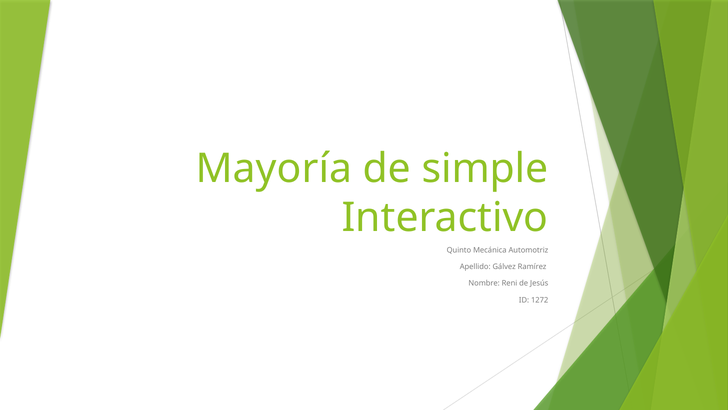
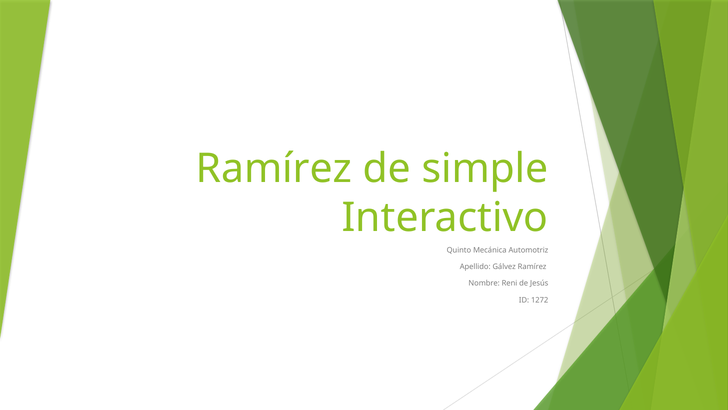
Mayoría: Mayoría -> Ramírez (274, 168)
